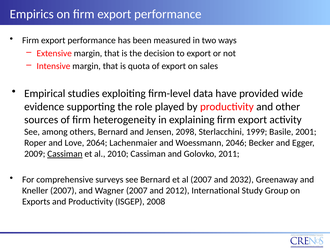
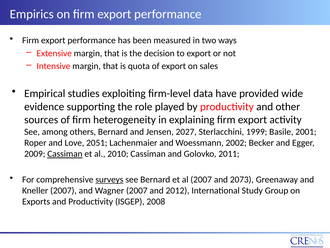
2098: 2098 -> 2027 (186, 132)
2064: 2064 -> 2051 (97, 143)
2046: 2046 -> 2002 (236, 143)
surveys underline: none -> present (109, 179)
2032: 2032 -> 2073 (242, 179)
